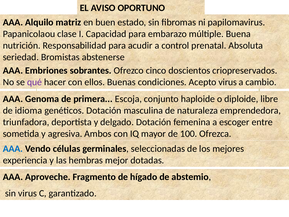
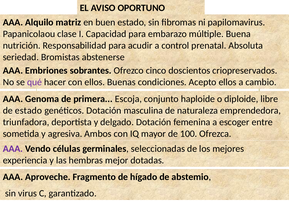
Acepto virus: virus -> ellos (228, 82)
de idioma: idioma -> estado (28, 110)
AAA colour: blue -> purple (13, 148)
